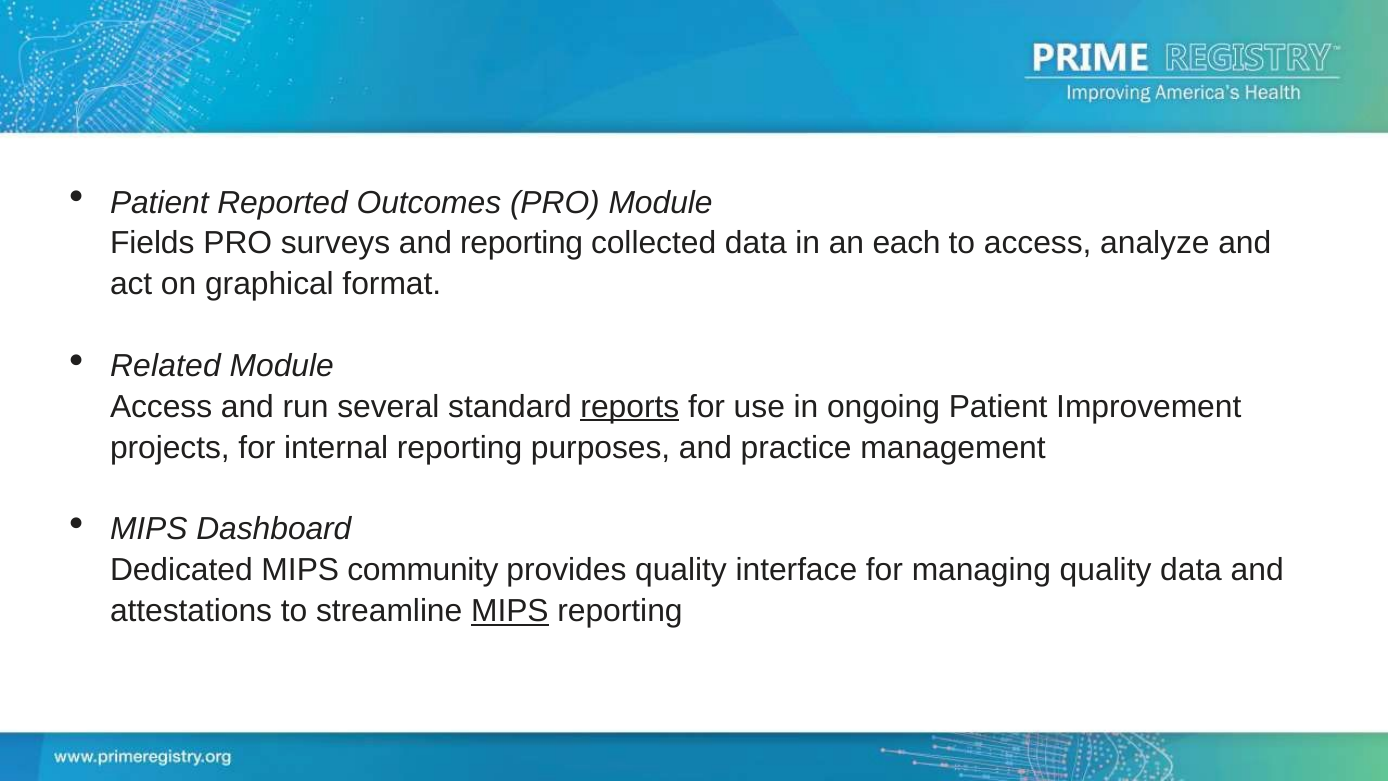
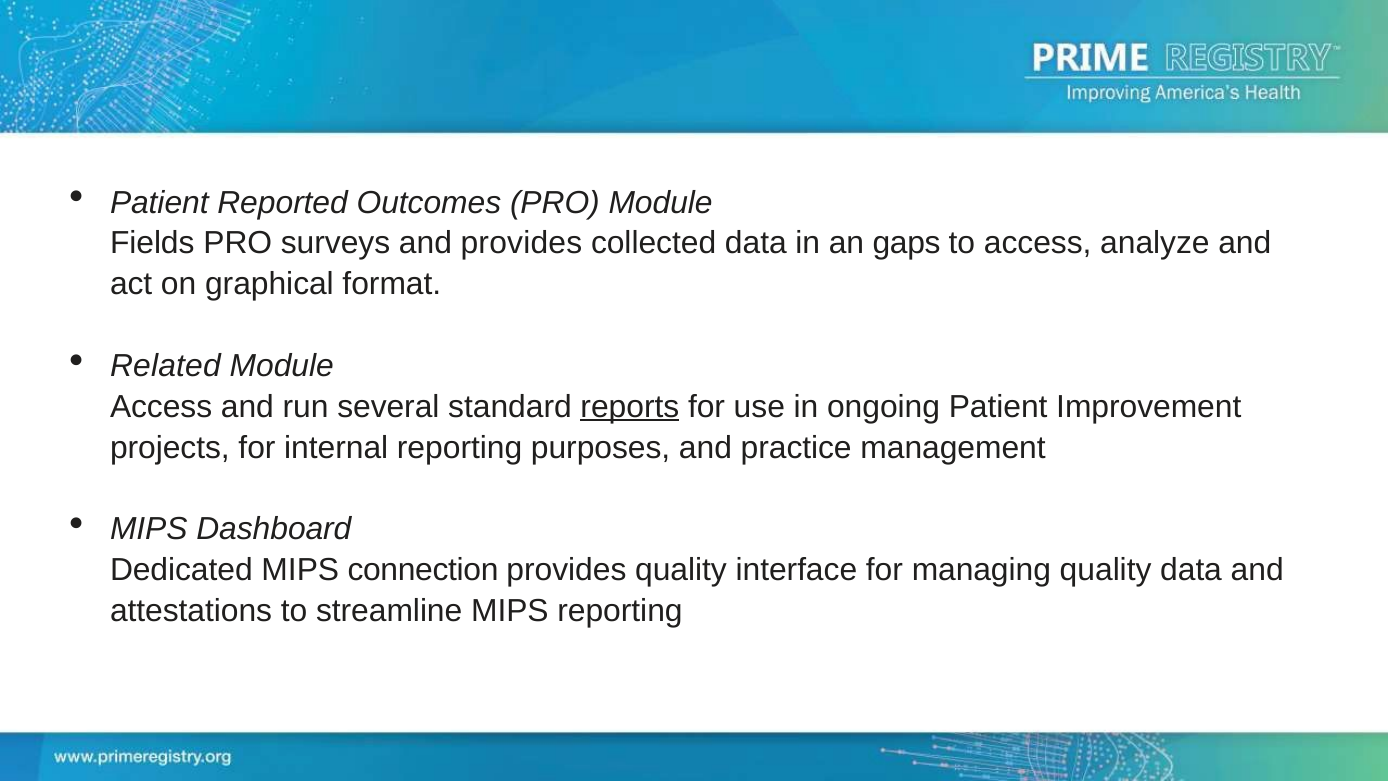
and reporting: reporting -> provides (521, 243)
each: each -> gaps (907, 243)
community: community -> connection (423, 570)
MIPS underline: present -> none (510, 611)
